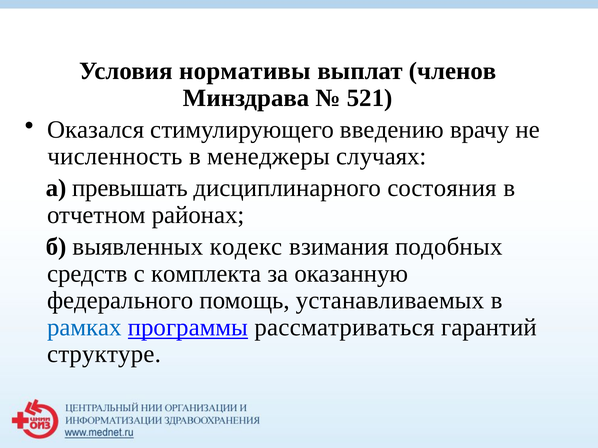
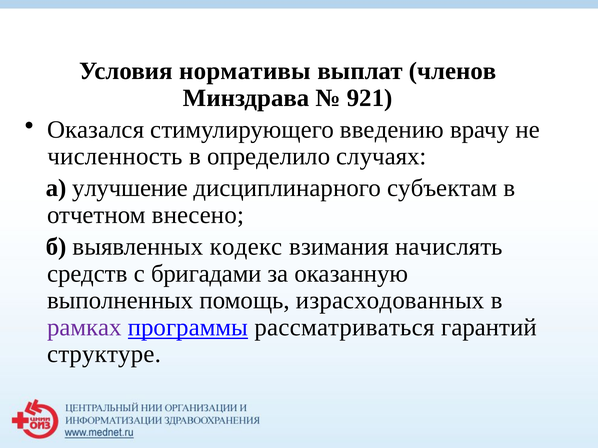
521: 521 -> 921 (370, 98)
менеджеры: менеджеры -> определило (269, 157)
превышать: превышать -> улучшение (130, 188)
состояния: состояния -> субъектам (442, 188)
районах: районах -> внесено (198, 215)
подобных: подобных -> начислять (449, 247)
комплекта: комплекта -> бригадами (206, 274)
федерального: федерального -> выполненных (120, 301)
устанавливаемых: устанавливаемых -> израсходованных (390, 301)
рамках colour: blue -> purple (84, 328)
